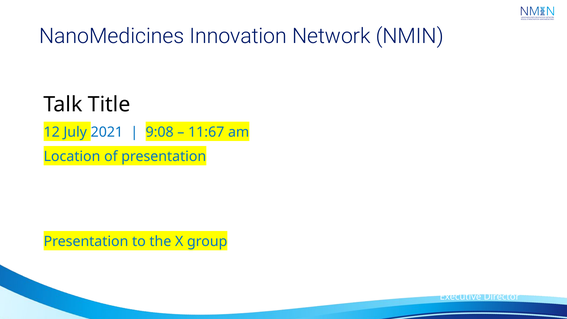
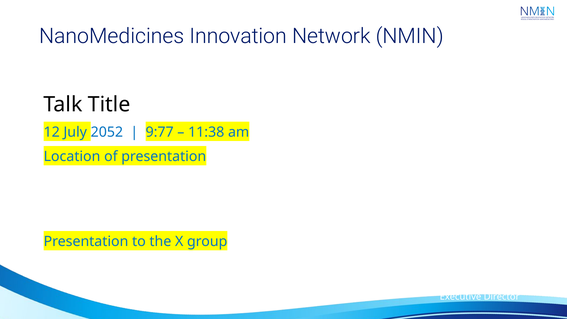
2021: 2021 -> 2052 (107, 132)
9:08: 9:08 -> 9:77 (160, 132)
11:67: 11:67 -> 11:38 (206, 132)
